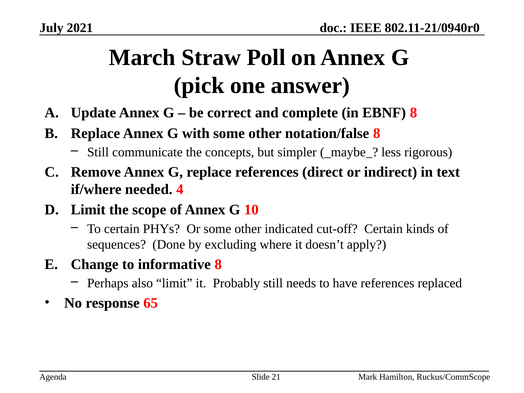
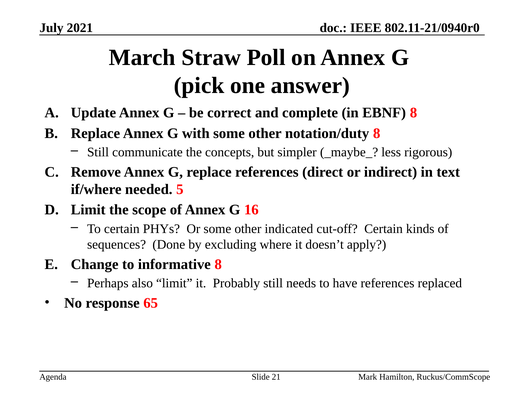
notation/false: notation/false -> notation/duty (327, 133)
4: 4 -> 5 (180, 189)
10: 10 -> 16 (251, 210)
